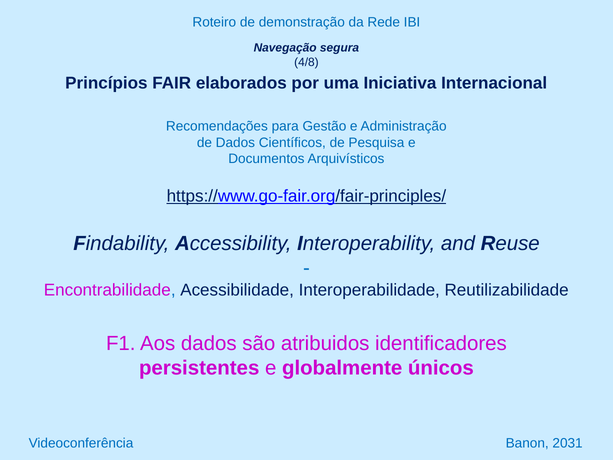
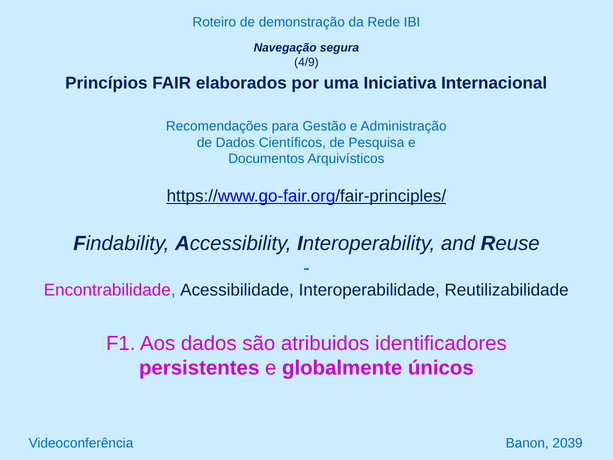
4/8: 4/8 -> 4/9 (306, 62)
2031: 2031 -> 2039 (568, 443)
